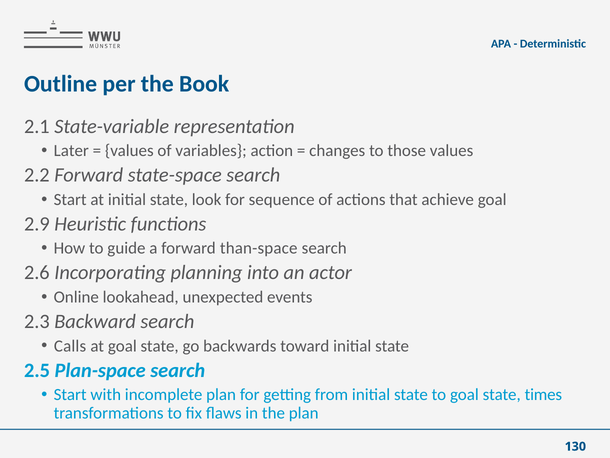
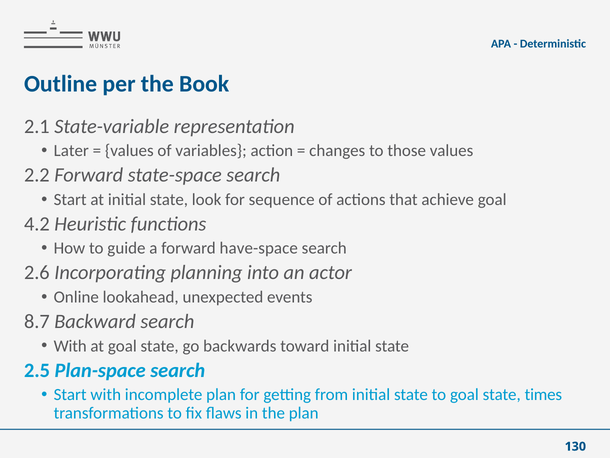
2.9: 2.9 -> 4.2 (37, 224)
than-space: than-space -> have-space (259, 248)
2.3: 2.3 -> 8.7 (37, 321)
Calls: Calls -> With (70, 346)
